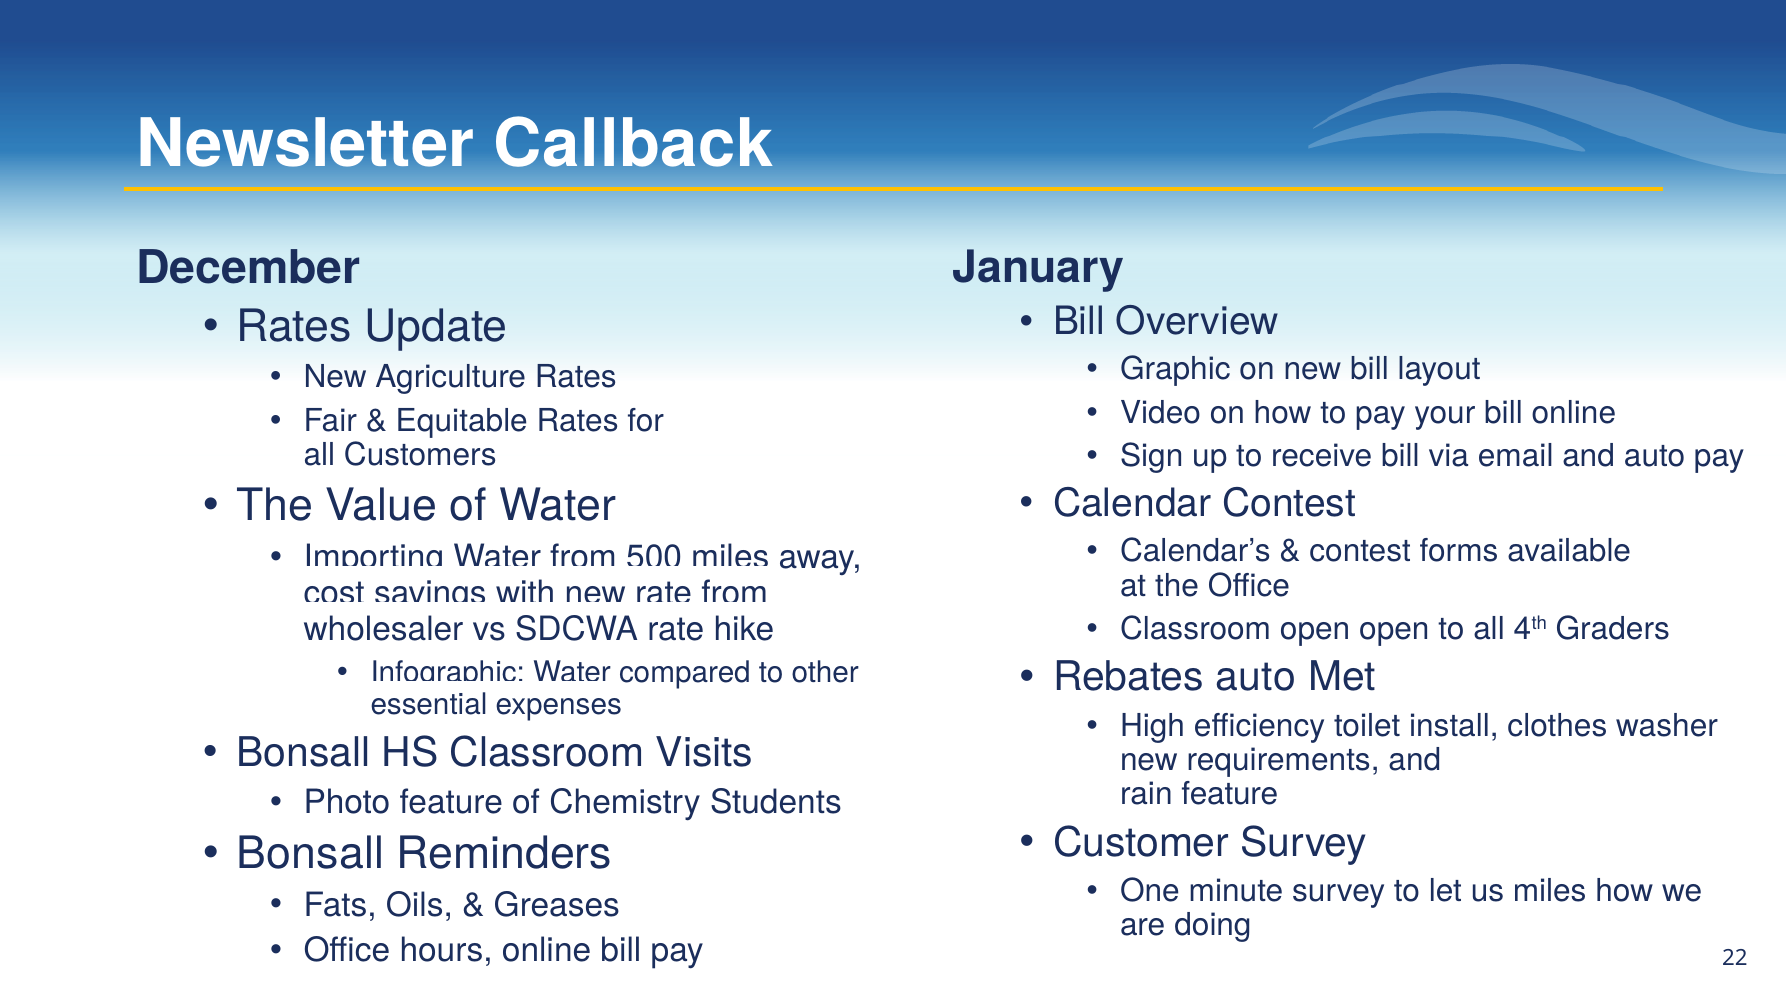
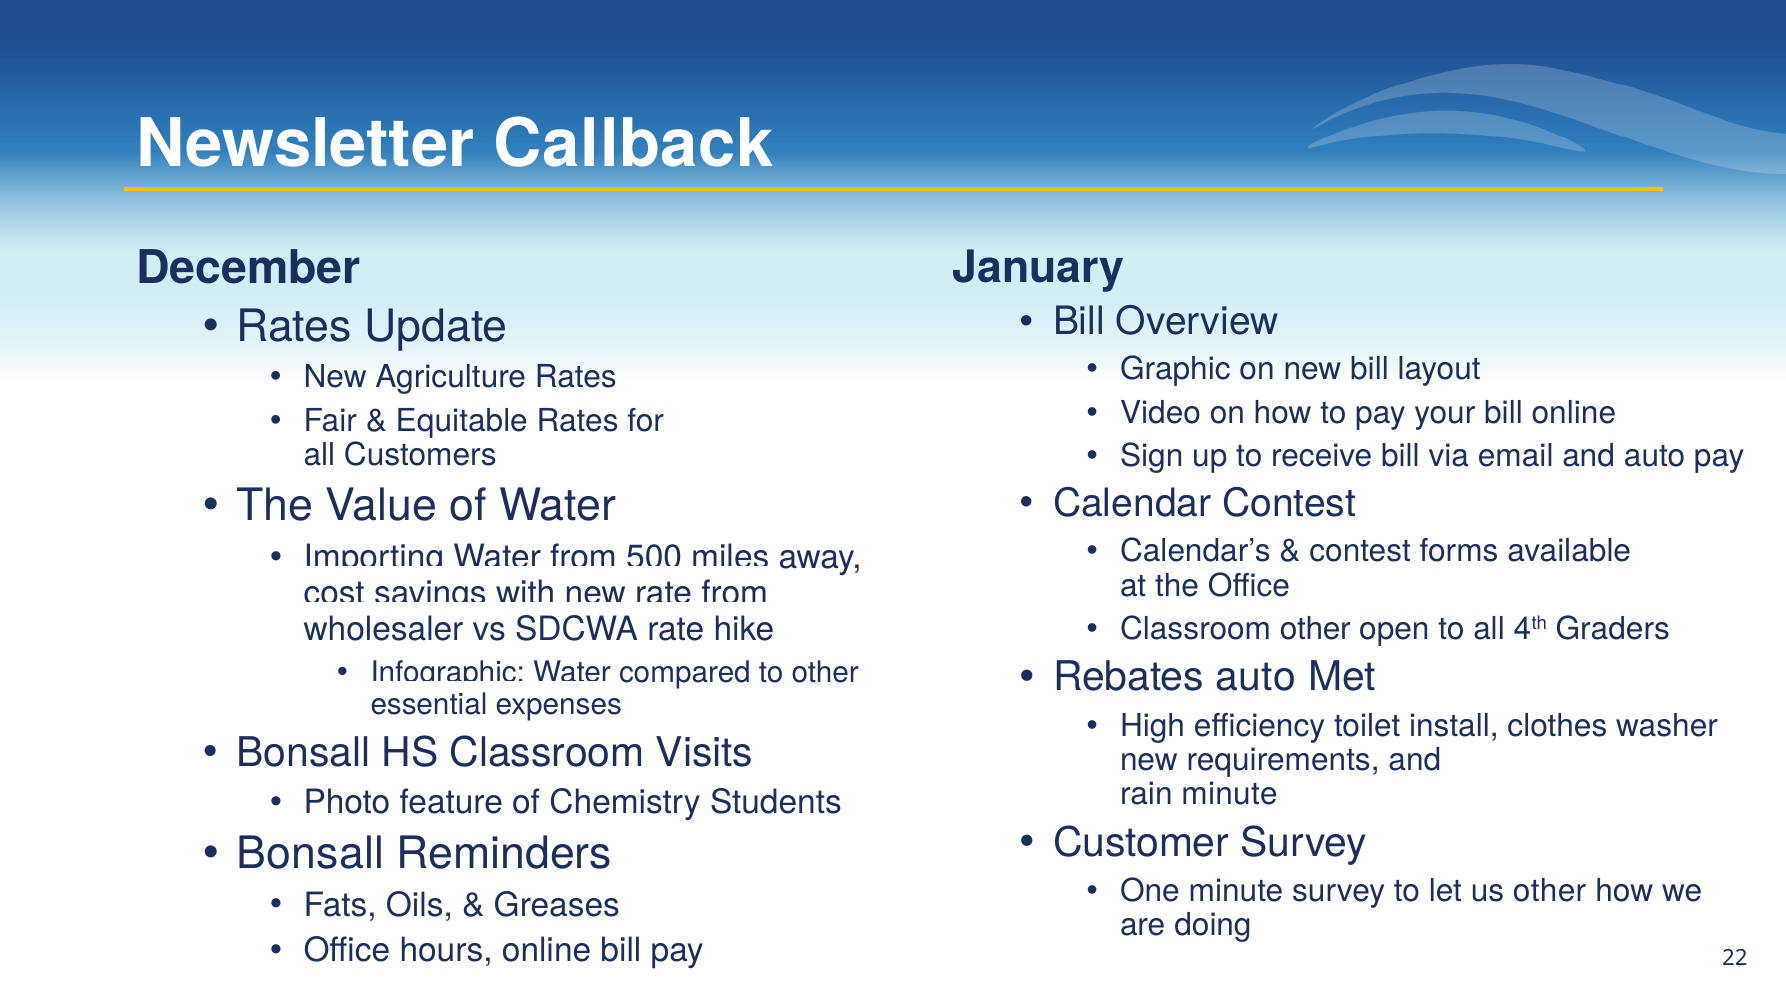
Classroom open: open -> other (1315, 629)
rain feature: feature -> minute (1230, 794)
us miles: miles -> other (1550, 891)
